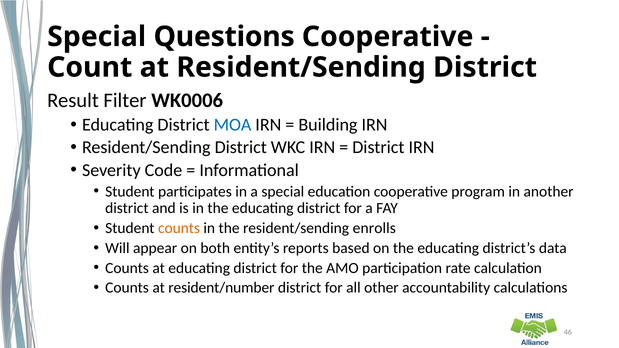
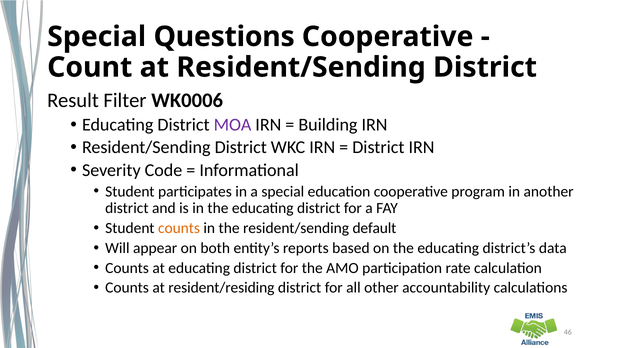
MOA colour: blue -> purple (233, 125)
enrolls: enrolls -> default (374, 228)
resident/number: resident/number -> resident/residing (221, 288)
